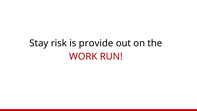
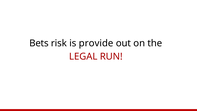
Stay: Stay -> Bets (39, 43)
WORK: WORK -> LEGAL (83, 56)
